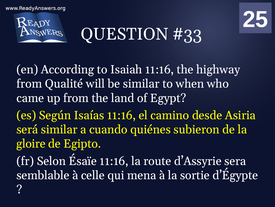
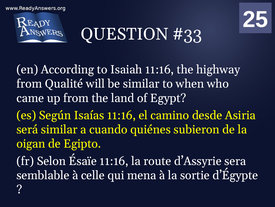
gloire: gloire -> oigan (31, 143)
